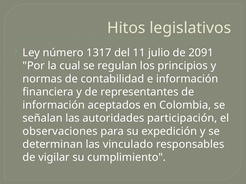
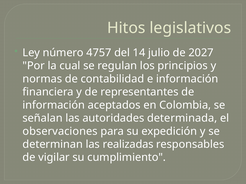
1317: 1317 -> 4757 (99, 53)
11: 11 -> 14 (139, 53)
2091: 2091 -> 2027 (201, 53)
participación: participación -> determinada (182, 118)
vinculado: vinculado -> realizadas (128, 145)
